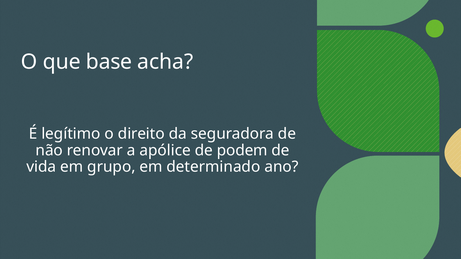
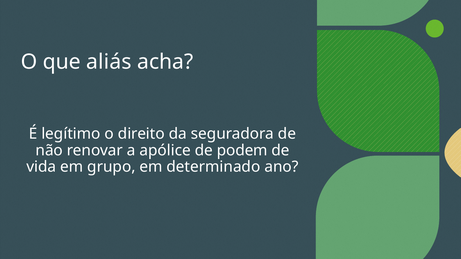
base: base -> aliás (109, 62)
